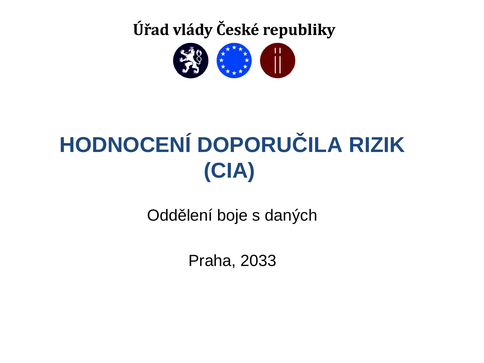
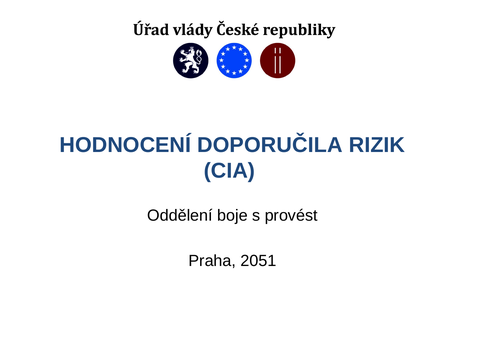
daných: daných -> provést (291, 216)
2033: 2033 -> 2051 (258, 261)
